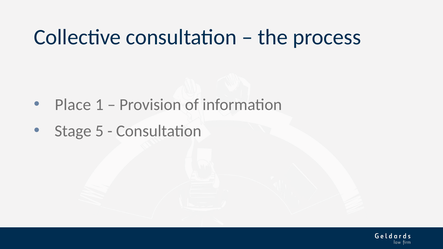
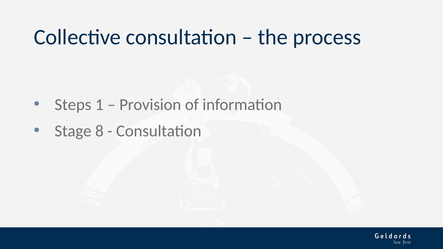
Place: Place -> Steps (73, 105)
5: 5 -> 8 (99, 131)
